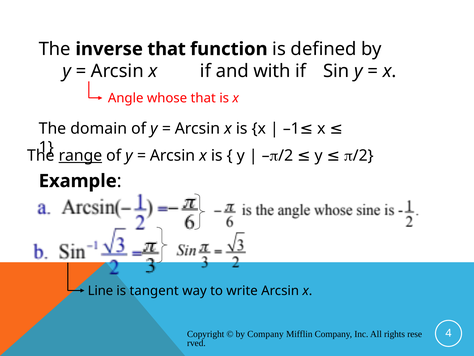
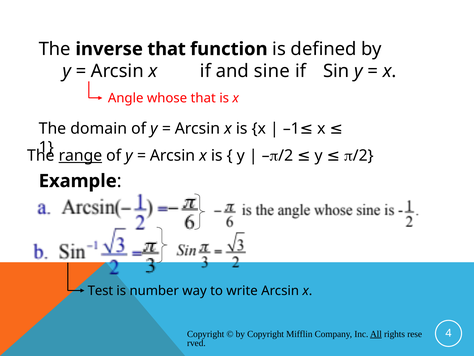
with: with -> sine (272, 71)
Line: Line -> Test (100, 290)
tangent: tangent -> number (154, 290)
by Company: Company -> Copyright (266, 334)
All underline: none -> present (376, 334)
